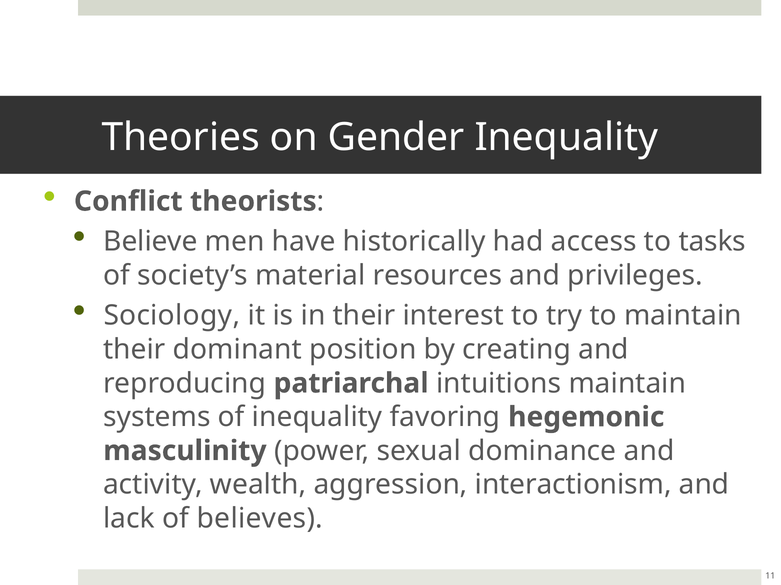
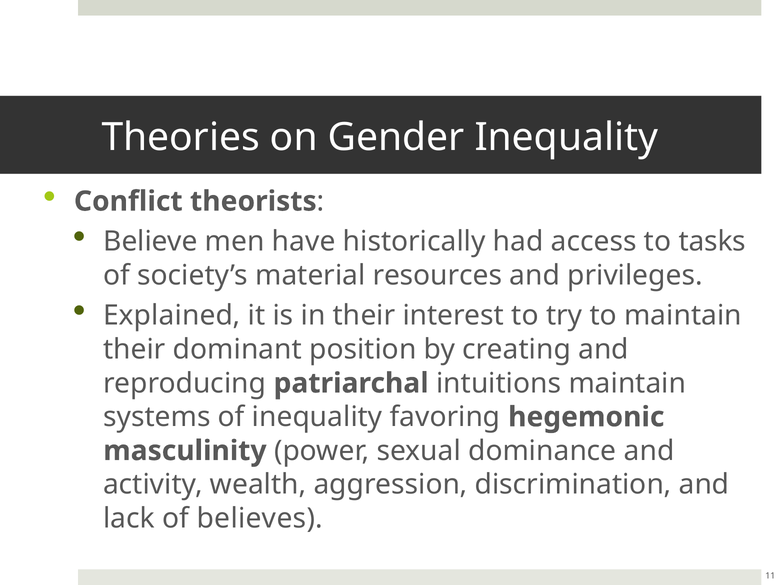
Sociology: Sociology -> Explained (172, 316)
interactionism: interactionism -> discrimination (573, 485)
